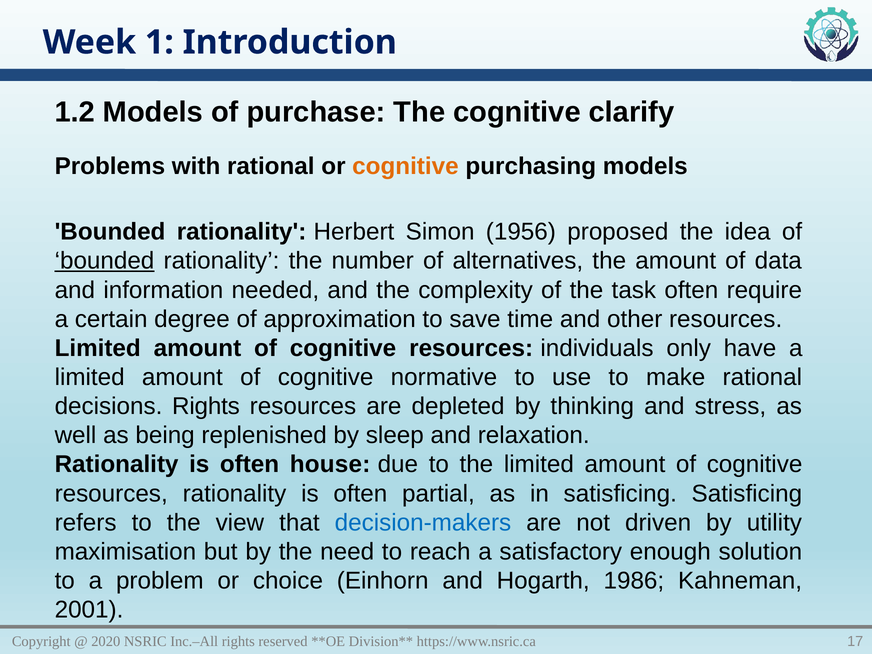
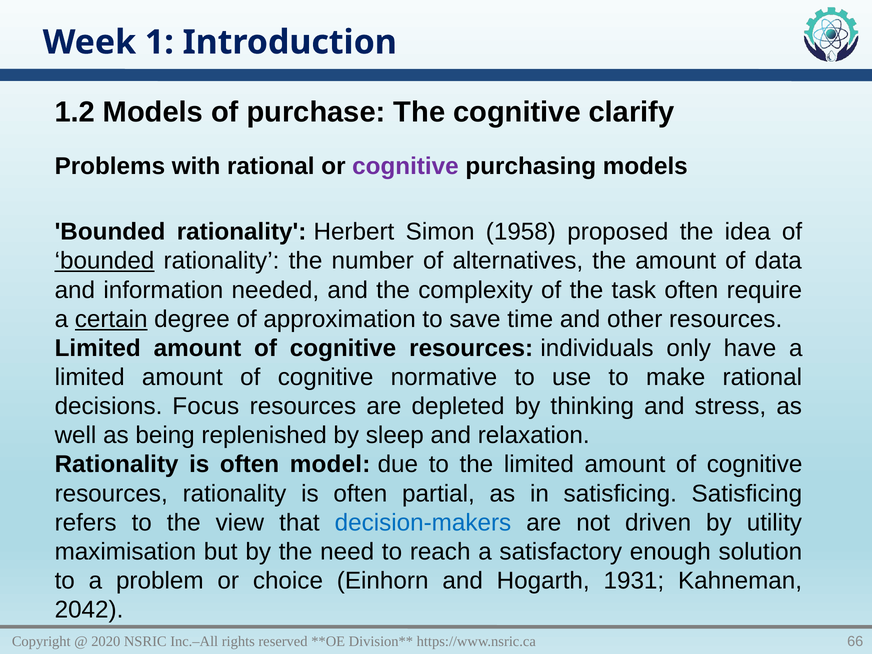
cognitive colour: orange -> purple (405, 166)
1956: 1956 -> 1958 (521, 232)
certain underline: none -> present (111, 319)
decisions Rights: Rights -> Focus (206, 406)
house: house -> model (330, 464)
1986: 1986 -> 1931 (634, 581)
2001: 2001 -> 2042 (89, 610)
17: 17 -> 66 (855, 641)
